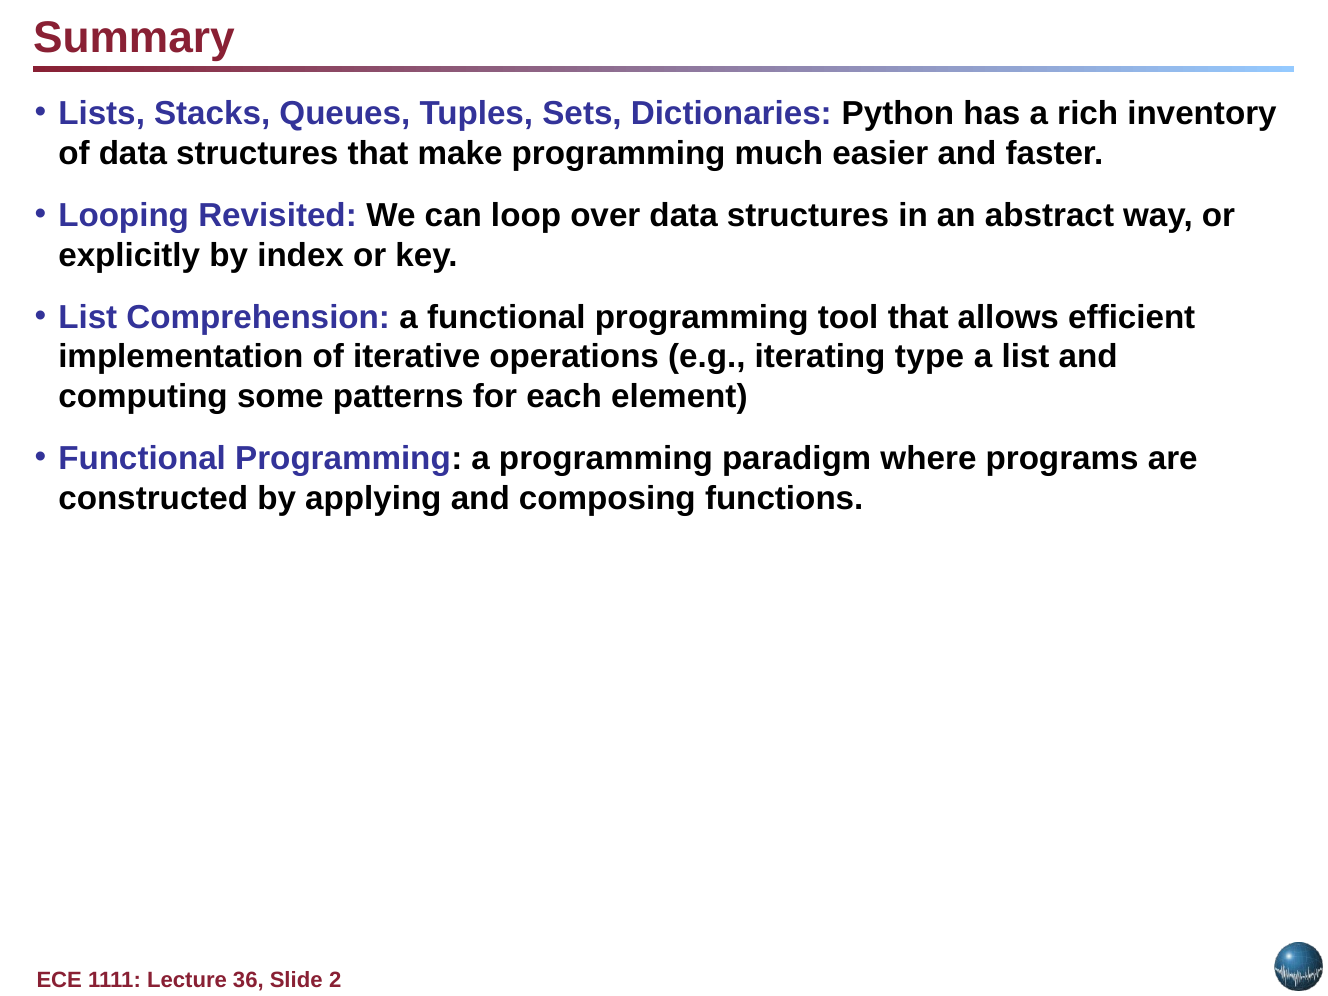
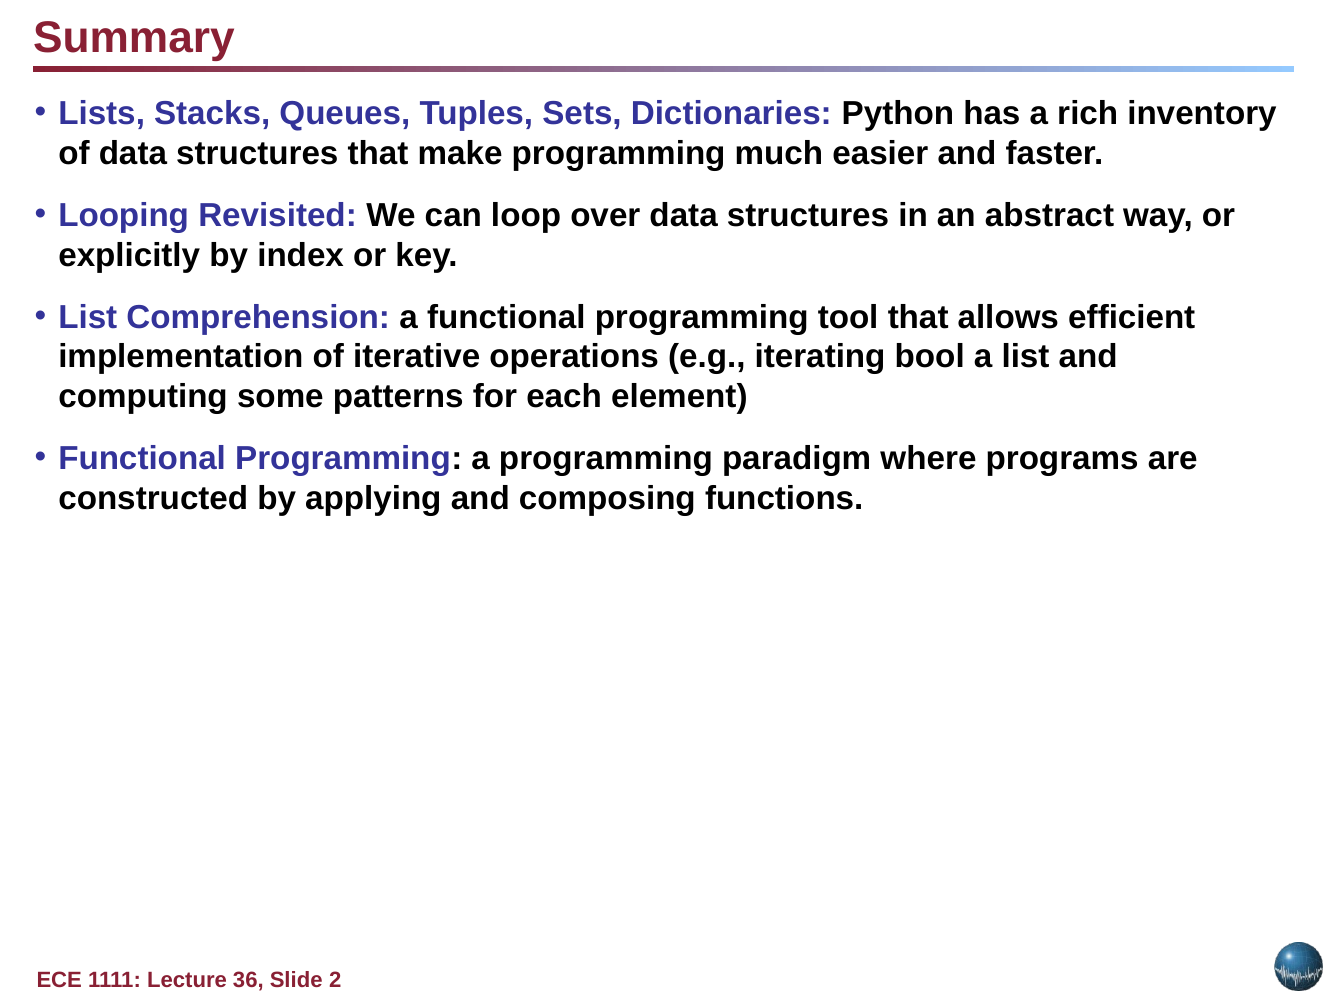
type: type -> bool (930, 357)
